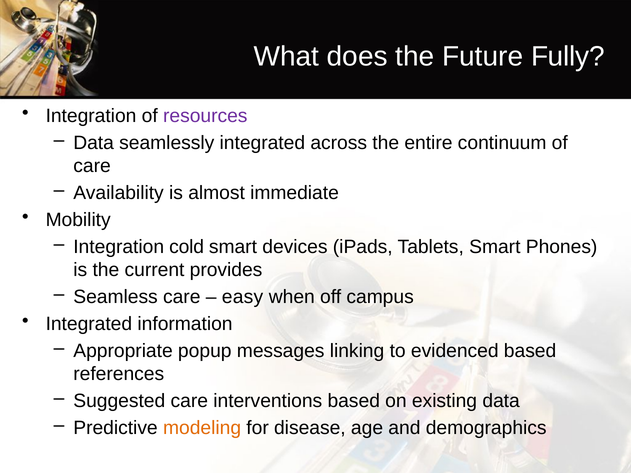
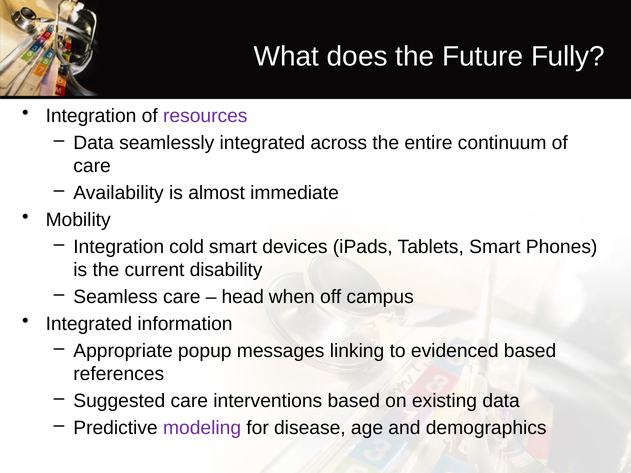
provides: provides -> disability (226, 270)
easy: easy -> head (243, 297)
modeling colour: orange -> purple (202, 428)
